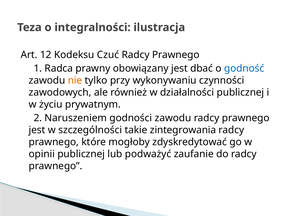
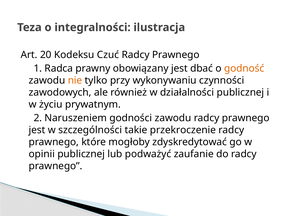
12: 12 -> 20 (46, 55)
godność colour: blue -> orange (244, 68)
zintegrowania: zintegrowania -> przekroczenie (183, 130)
